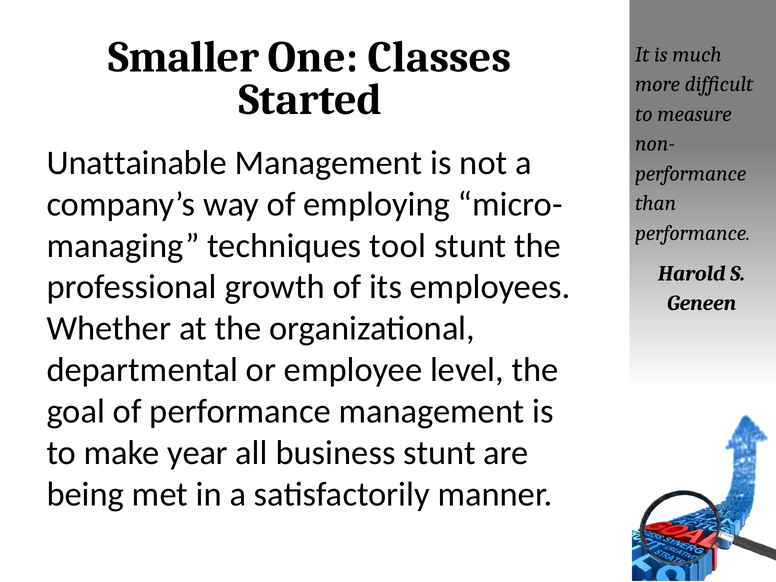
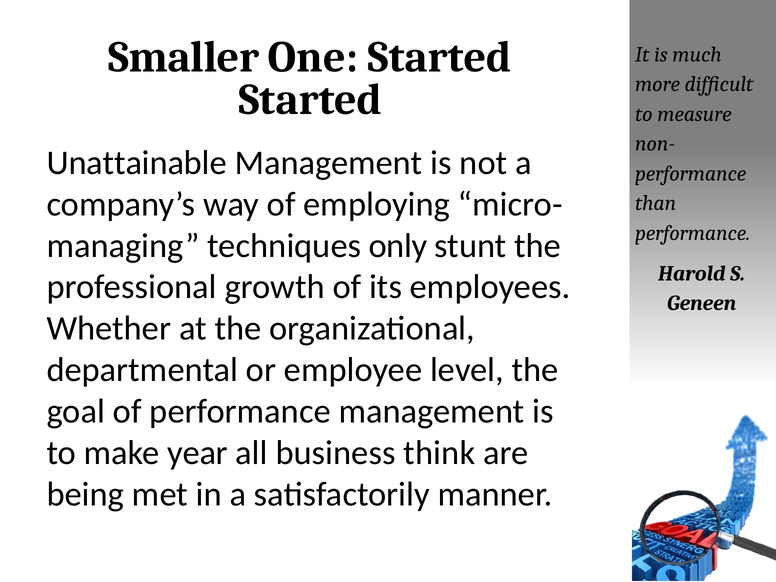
One Classes: Classes -> Started (440, 57)
tool: tool -> only (398, 246)
business stunt: stunt -> think (439, 453)
